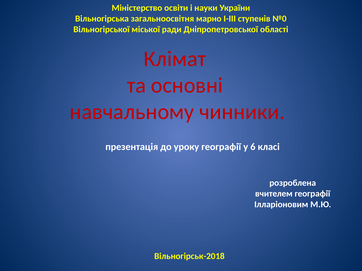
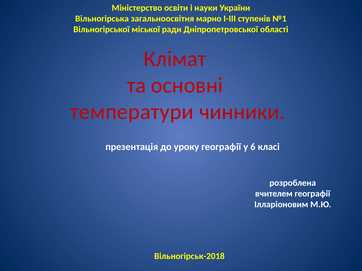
№0: №0 -> №1 (280, 19)
навчальному: навчальному -> температури (132, 112)
